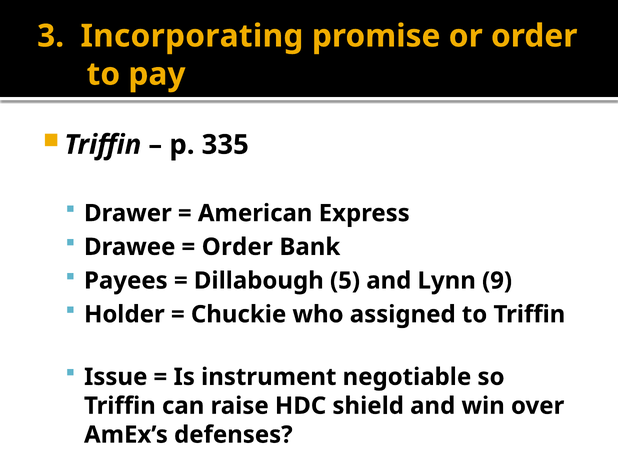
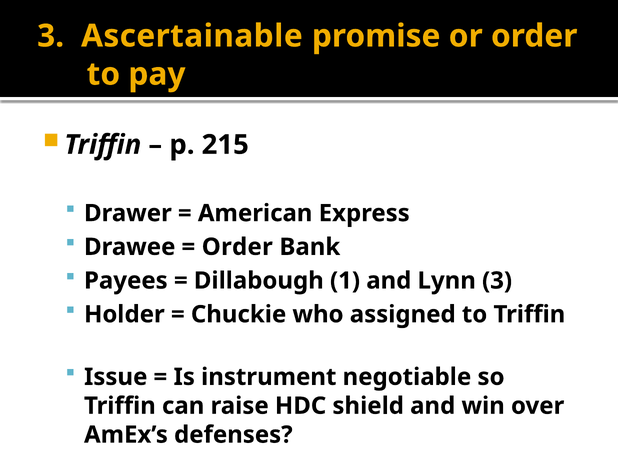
Incorporating: Incorporating -> Ascertainable (192, 36)
335: 335 -> 215 (225, 145)
5: 5 -> 1 (345, 280)
Lynn 9: 9 -> 3 (497, 280)
